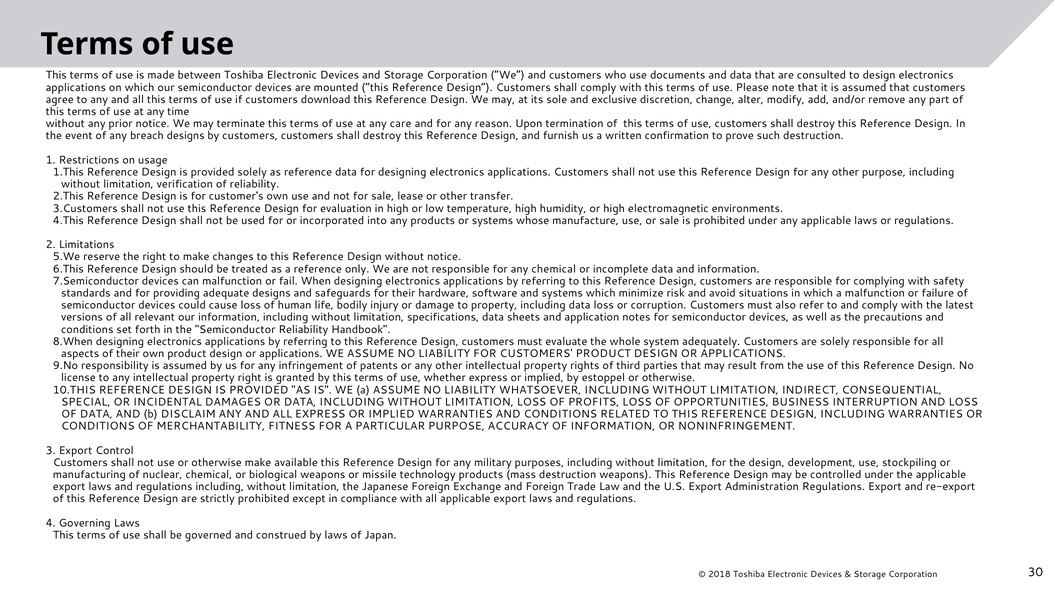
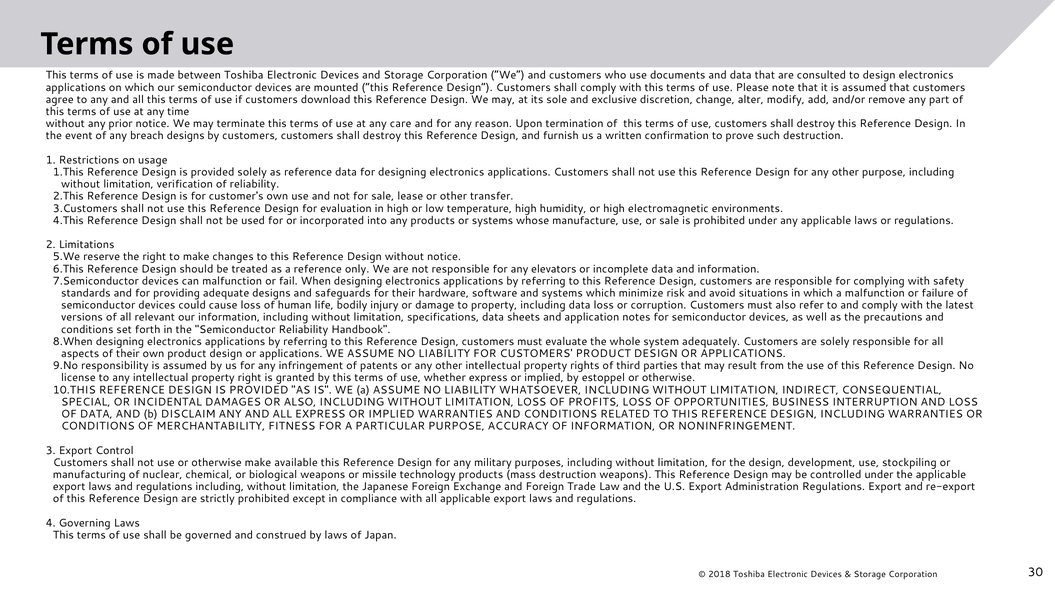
any chemical: chemical -> elevators (554, 269)
OR DATA: DATA -> ALSO (300, 402)
